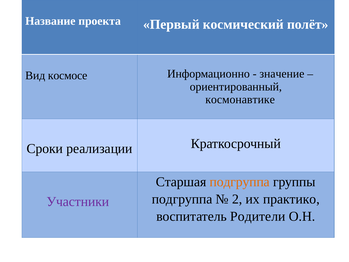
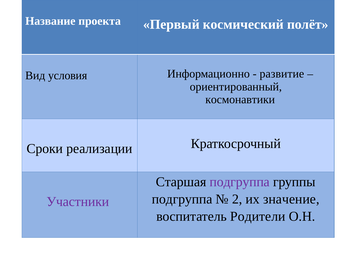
космосе: космосе -> условия (68, 76)
значение: значение -> развитие (282, 74)
космонавтике: космонавтике -> космонавтики (240, 99)
подгруппа colour: orange -> purple (240, 182)
практико: практико -> значение (291, 199)
